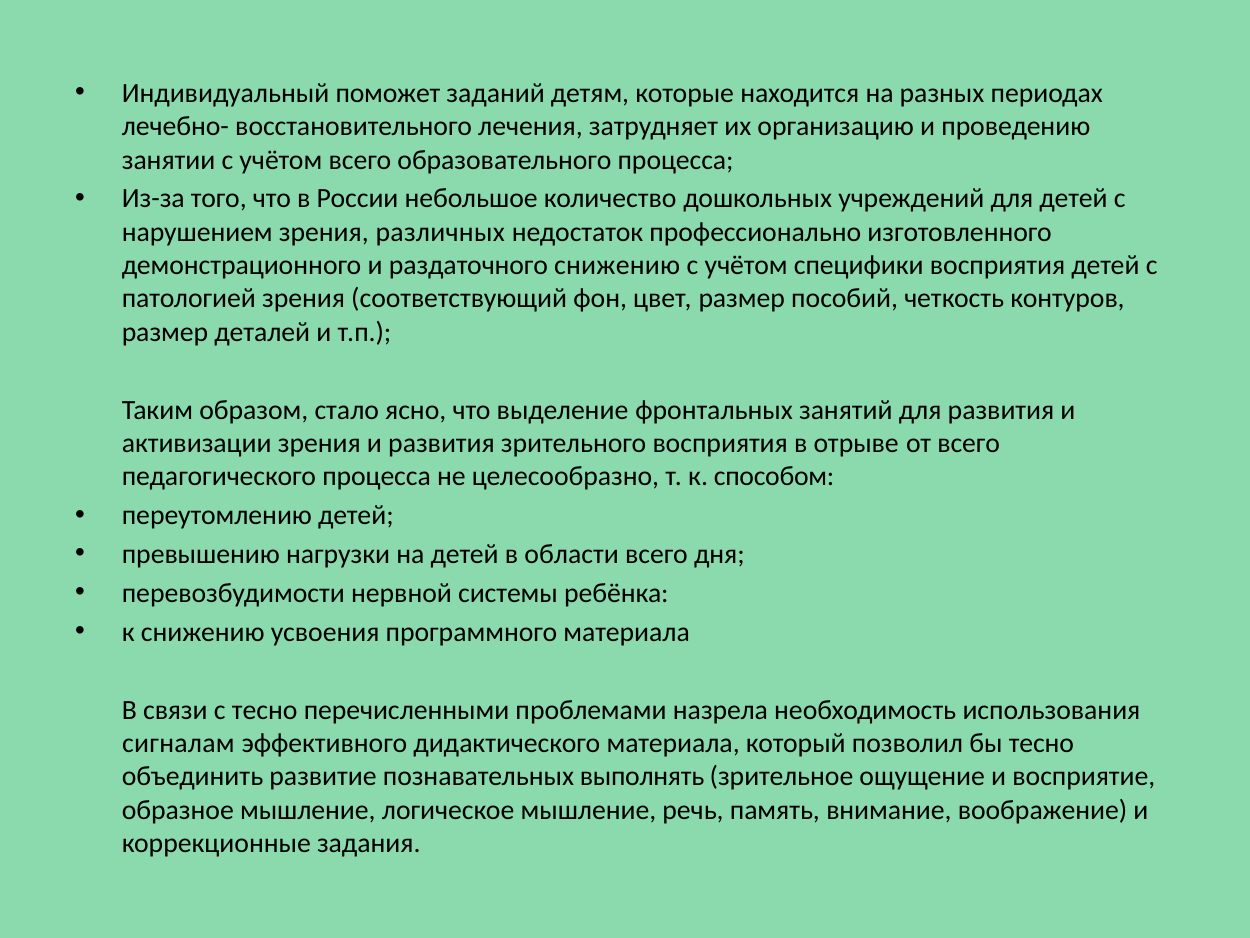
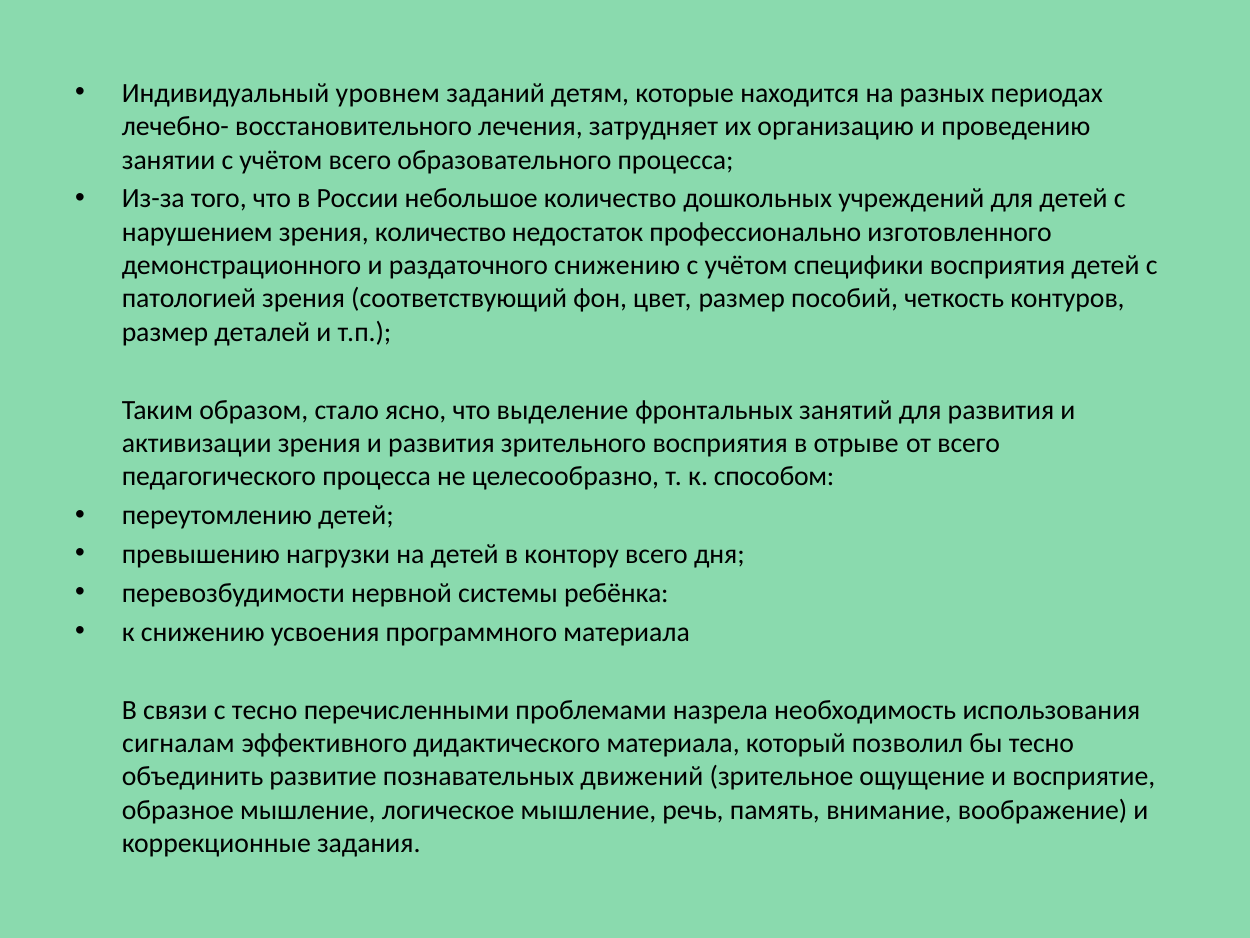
поможет: поможет -> уровнем (388, 93)
зрения различных: различных -> количество (440, 232)
области: области -> контору (572, 554)
выполнять: выполнять -> движений (642, 776)
